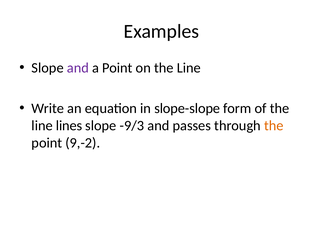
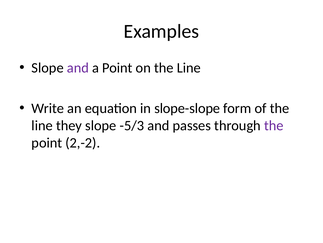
lines: lines -> they (69, 125)
-9/3: -9/3 -> -5/3 (132, 125)
the colour: orange -> purple (274, 125)
9,-2: 9,-2 -> 2,-2 (83, 142)
